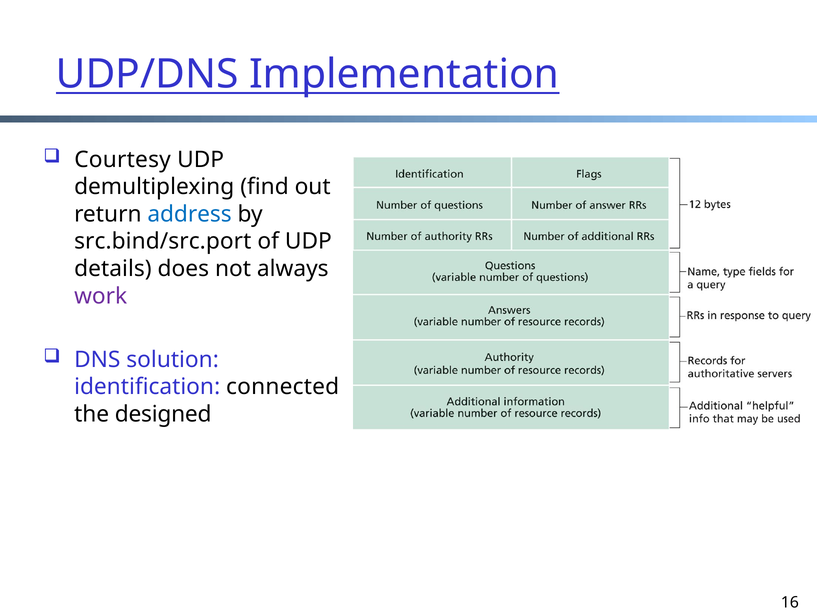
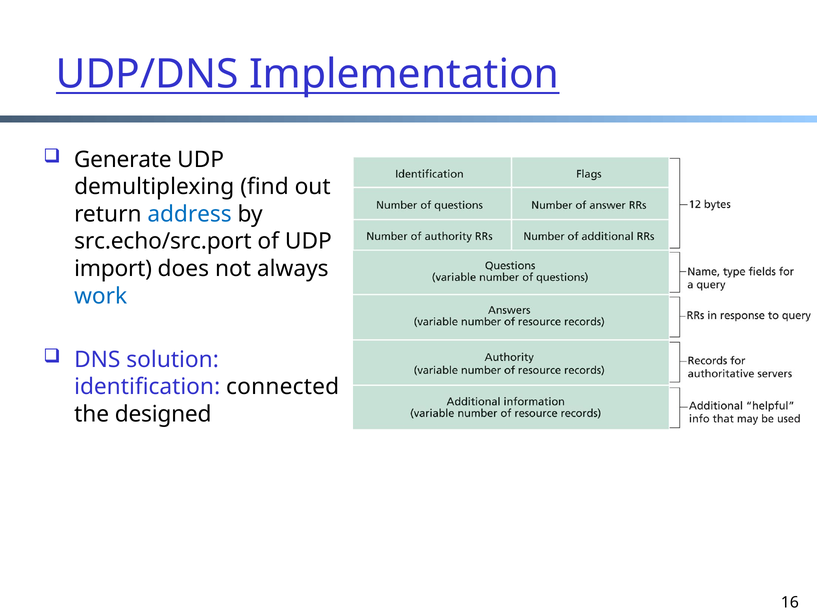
Courtesy: Courtesy -> Generate (123, 160)
src.bind/src.port: src.bind/src.port -> src.echo/src.port (163, 241)
details: details -> import (113, 269)
work colour: purple -> blue (101, 296)
